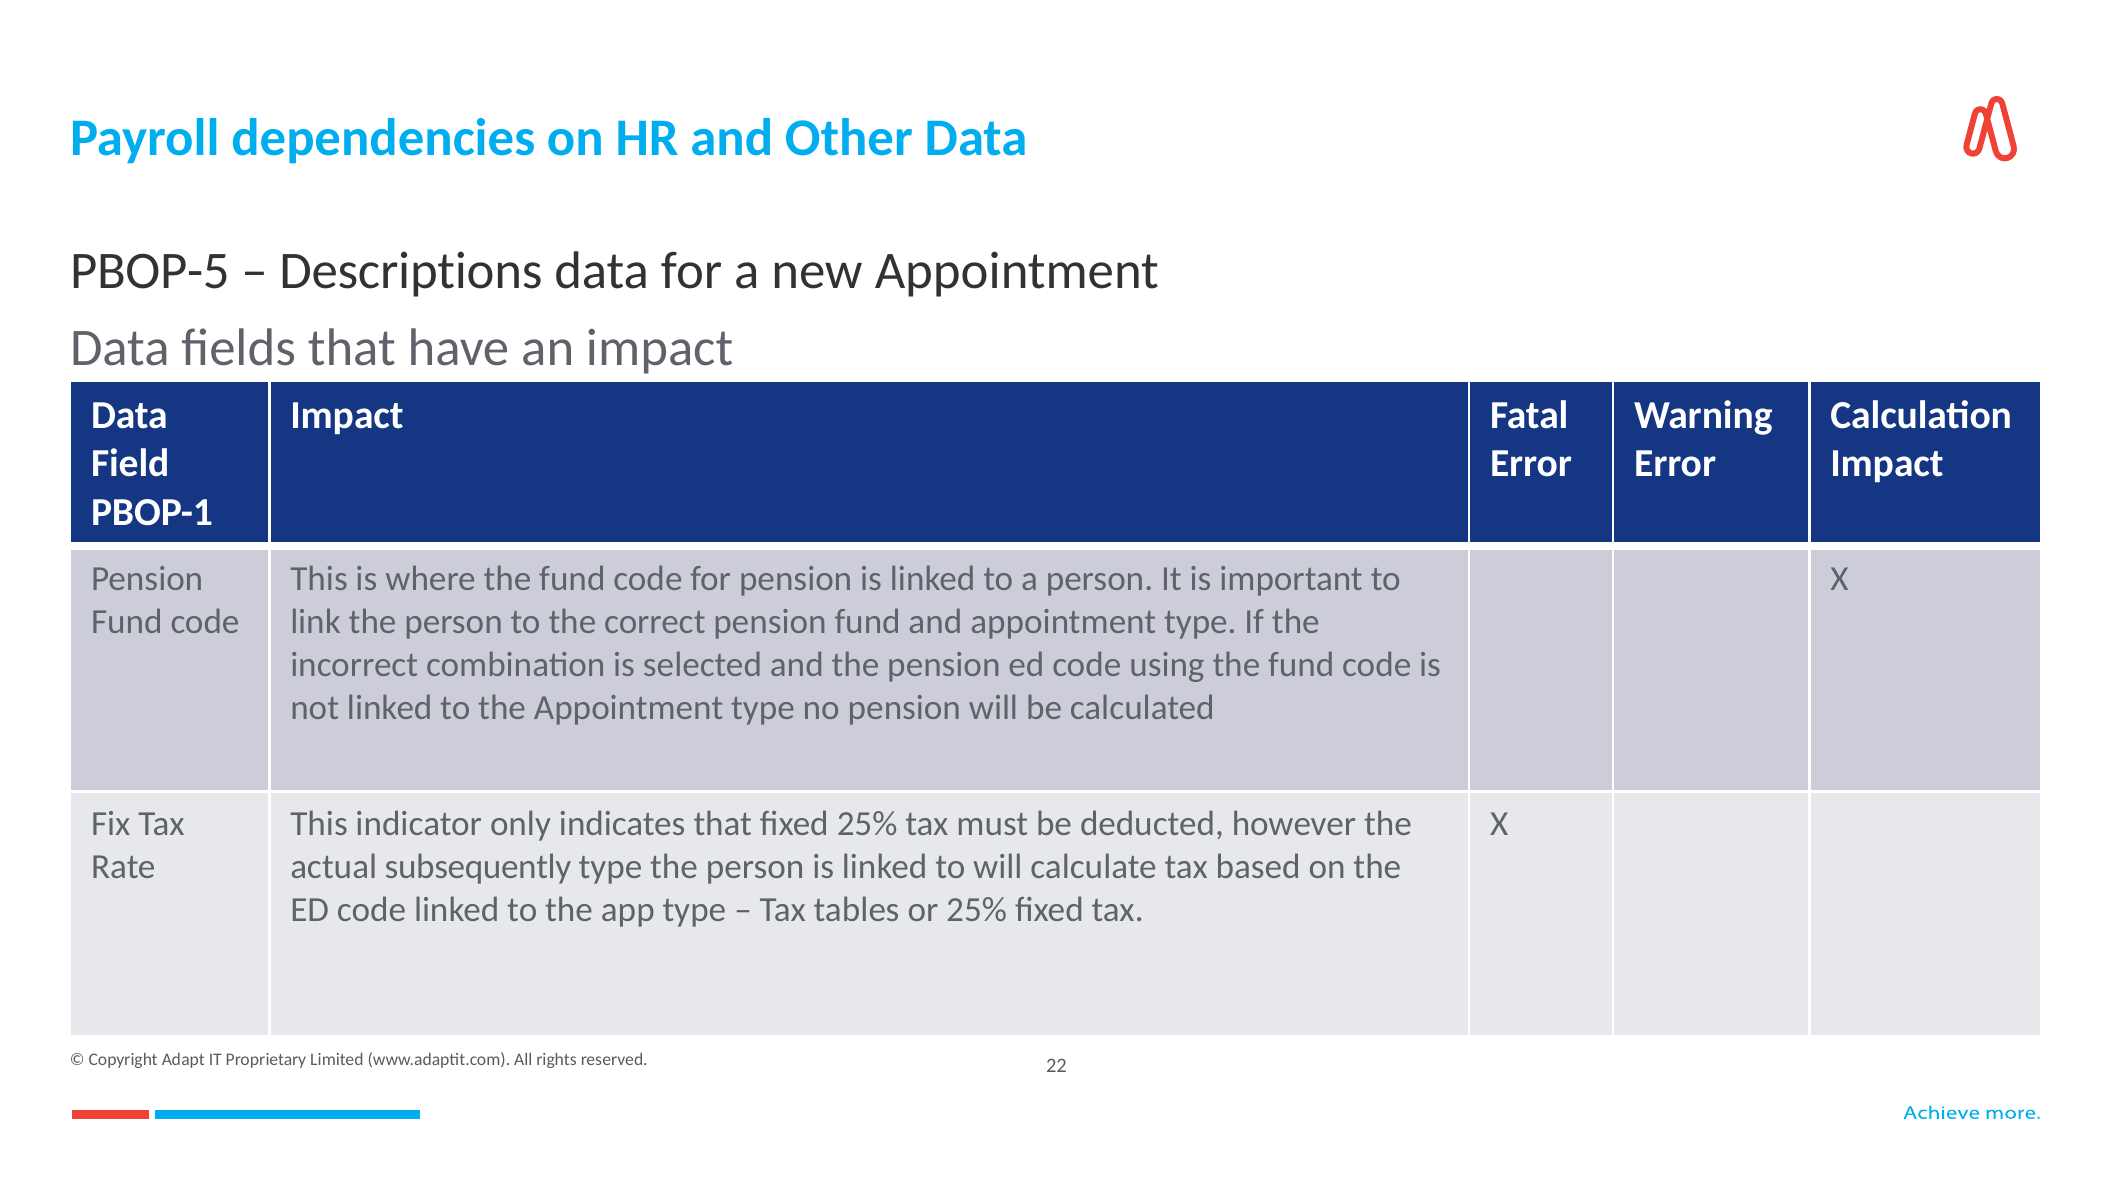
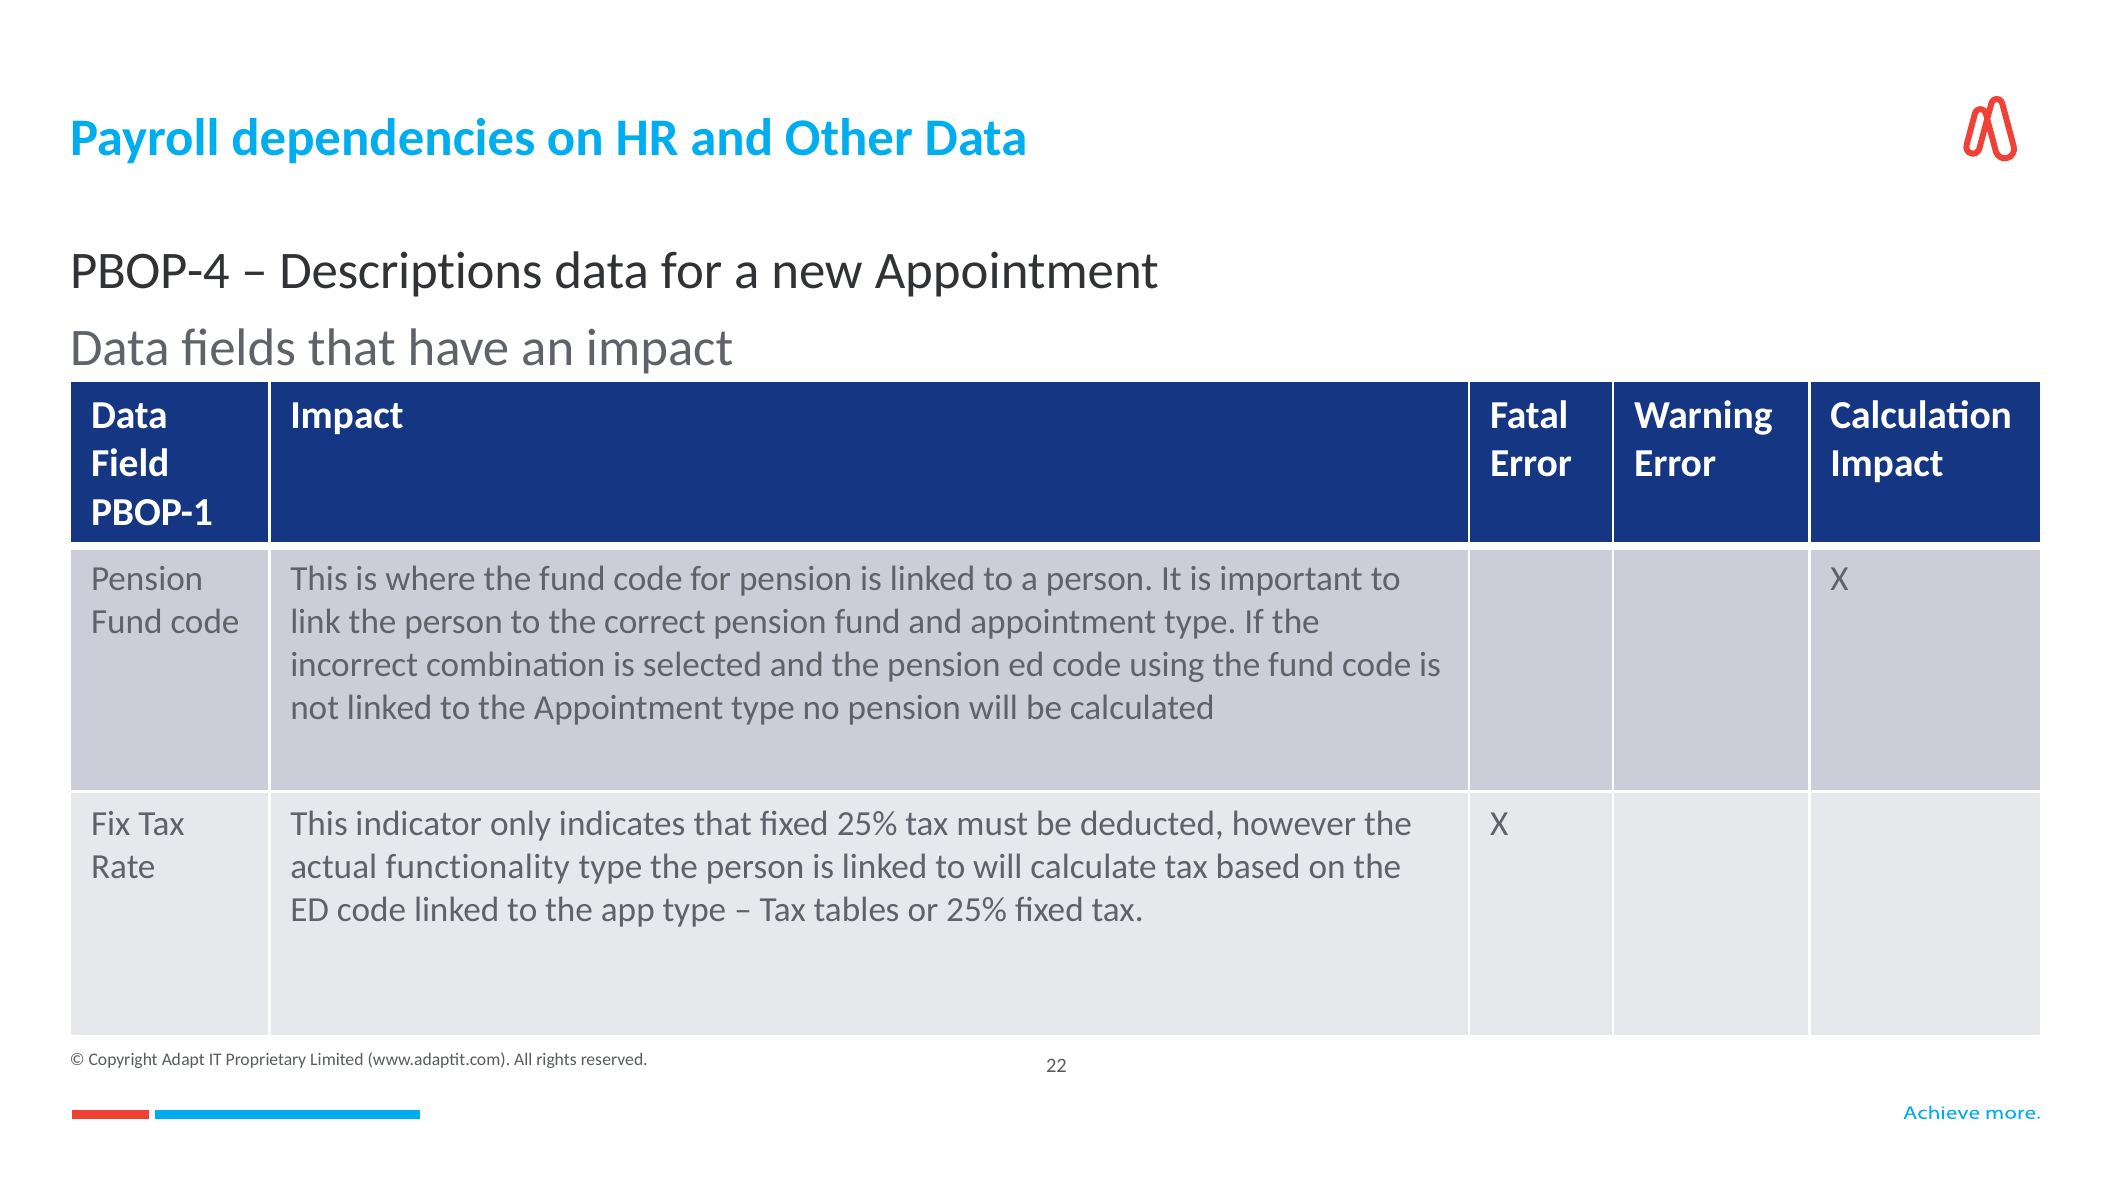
PBOP-5: PBOP-5 -> PBOP-4 (150, 271)
subsequently: subsequently -> functionality (478, 866)
